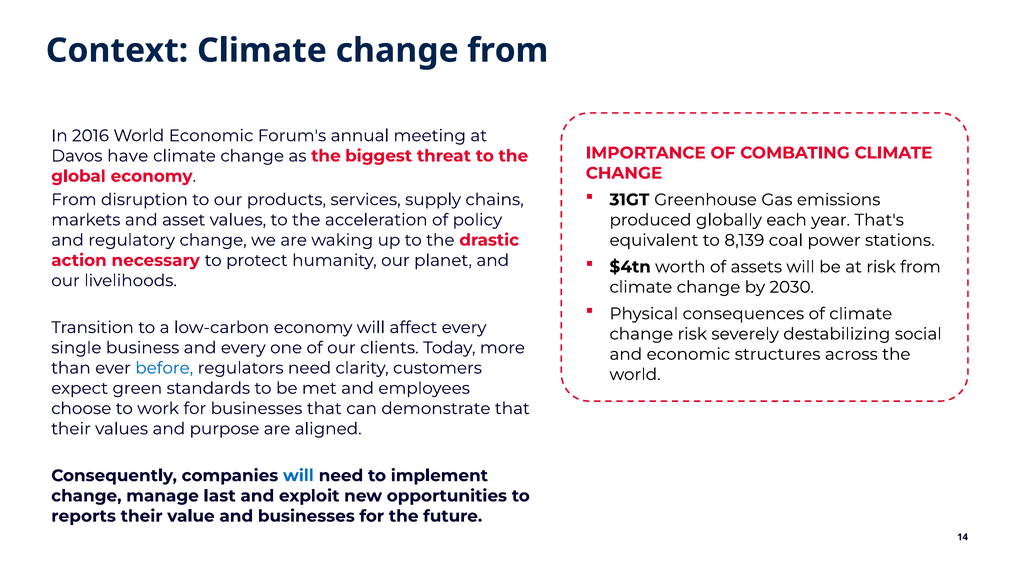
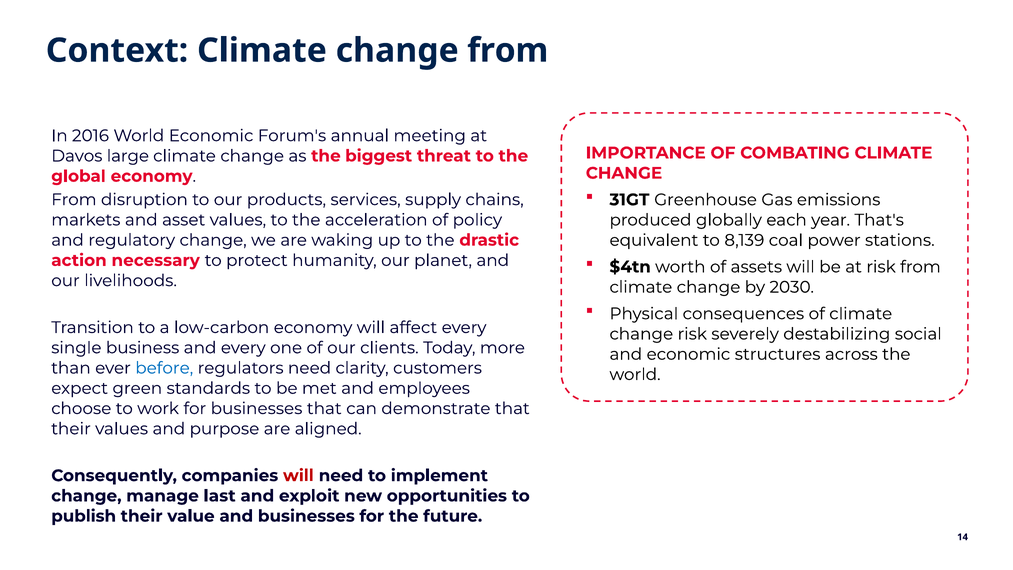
have: have -> large (128, 156)
will colour: blue -> red (298, 475)
reports: reports -> publish (84, 516)
